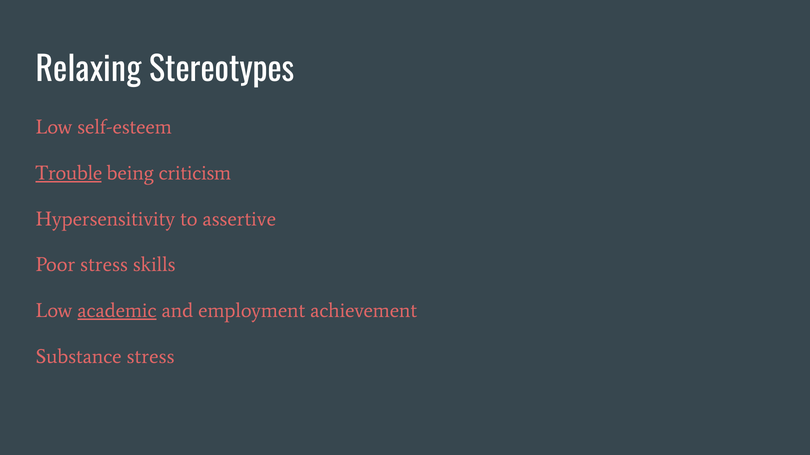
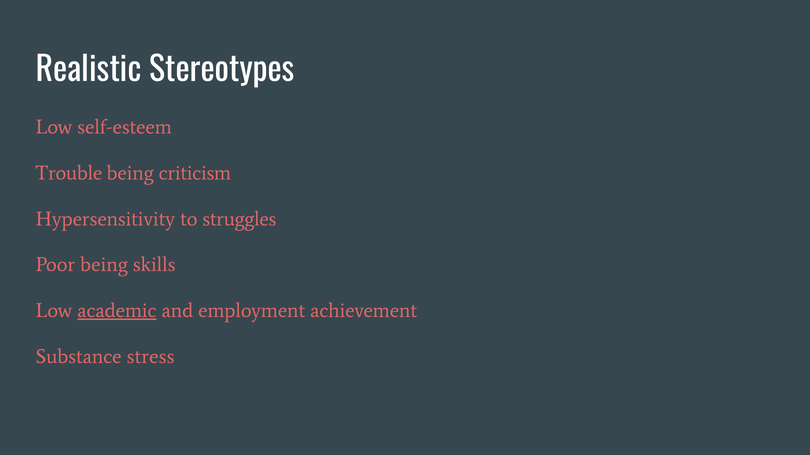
Relaxing: Relaxing -> Realistic (89, 70)
Trouble underline: present -> none (69, 173)
assertive: assertive -> struggles (239, 219)
Poor stress: stress -> being (104, 265)
